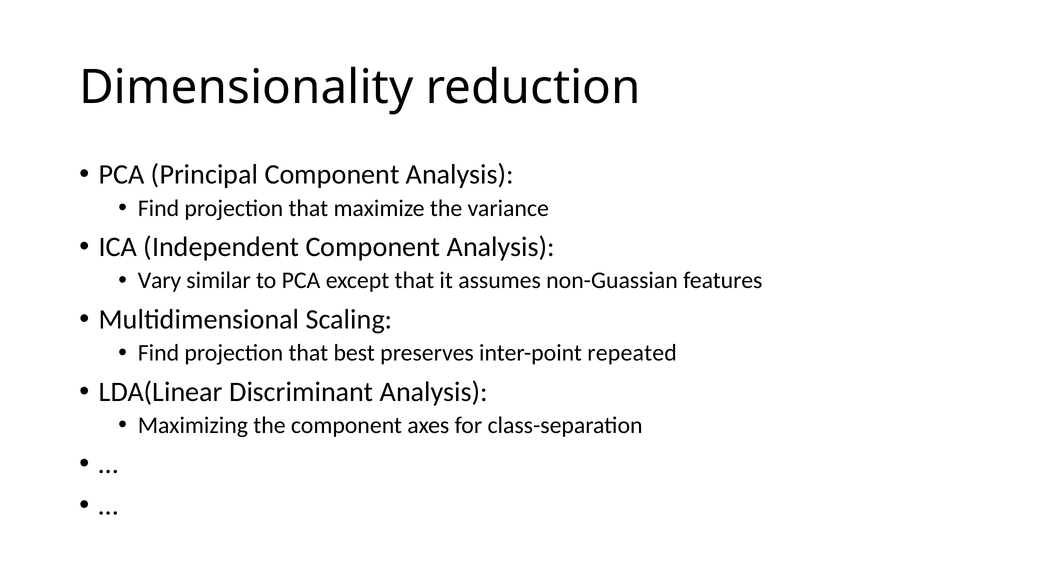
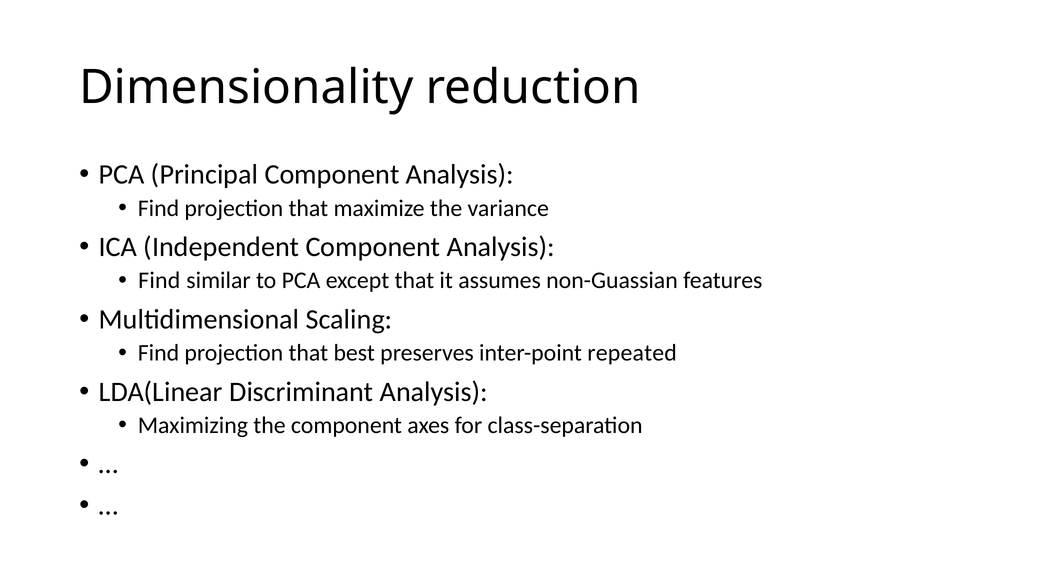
Vary: Vary -> Find (159, 281)
